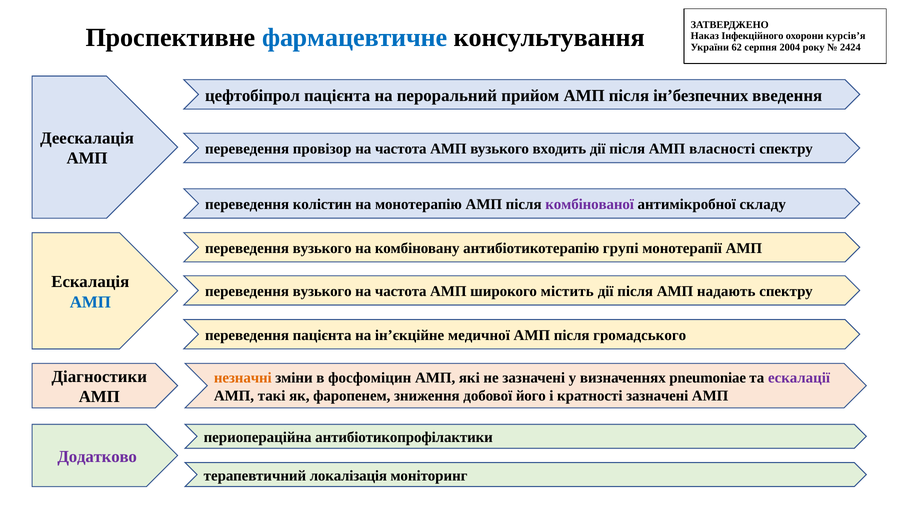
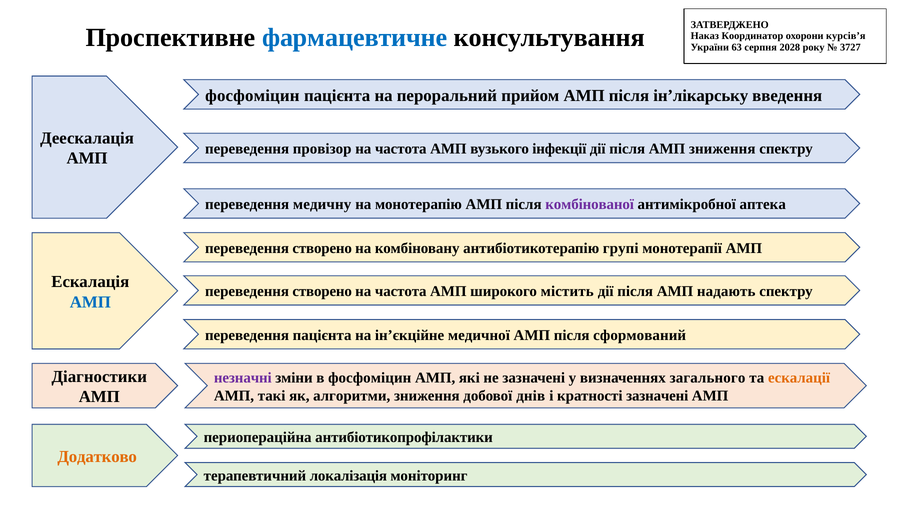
Інфекційного: Інфекційного -> Координатор (752, 36)
62: 62 -> 63 (737, 47)
2004: 2004 -> 2028 (790, 47)
2424: 2424 -> 3727 (850, 47)
цефтобіпрол: цефтобіпрол -> фосфоміцин (252, 96)
ін’безпечних: ін’безпечних -> ін’лікарську (701, 96)
входить: входить -> інфекції (559, 149)
АМП власності: власності -> зниження (722, 149)
колістин: колістин -> медичну (322, 205)
складу: складу -> аптека (763, 205)
вузького: вузького -> створено (322, 248)
вузького: вузького -> створено (322, 292)
громадського: громадського -> сформований (640, 335)
незначні colour: orange -> purple (243, 378)
pneumoniae: pneumoniae -> загального (708, 378)
ескалації colour: purple -> orange (799, 378)
фаропенем: фаропенем -> алгоритми (352, 396)
його: його -> днів (531, 396)
Додатково colour: purple -> orange (97, 457)
